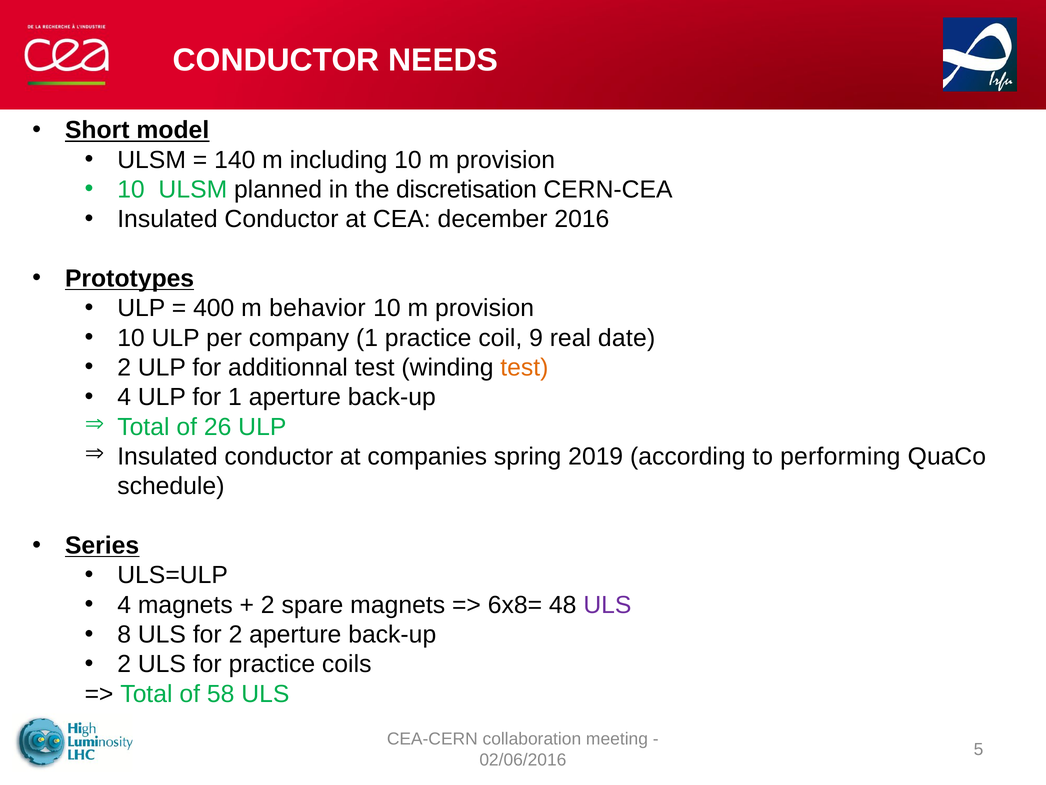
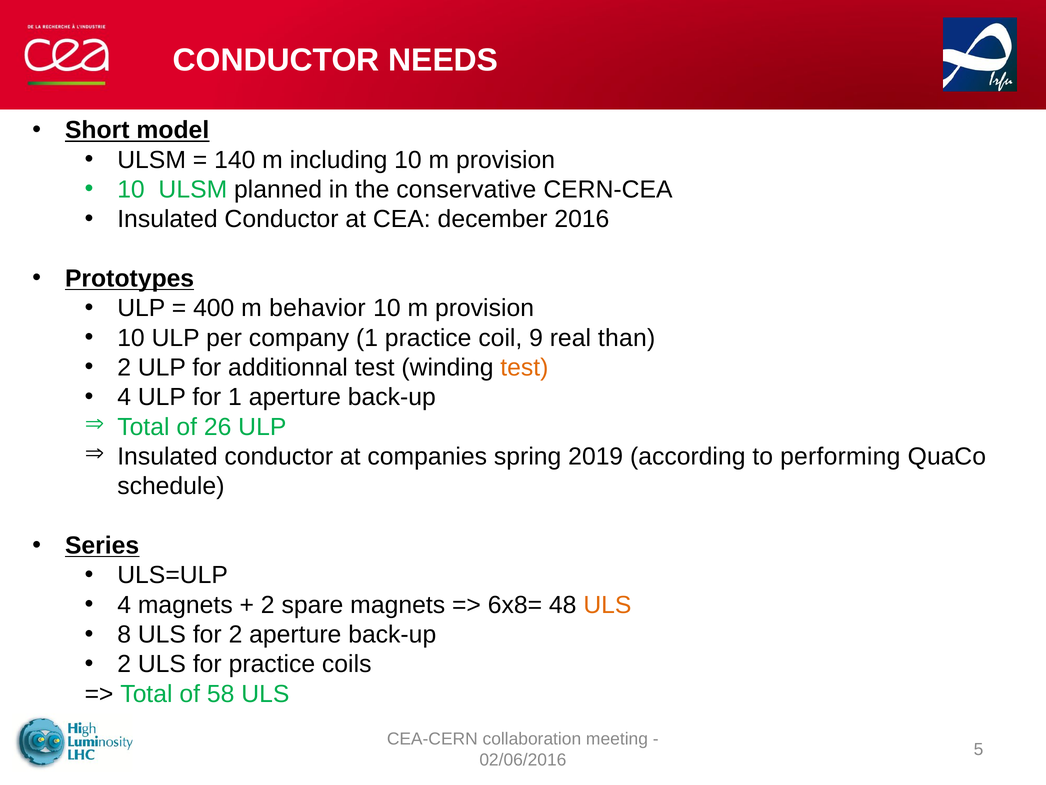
discretisation: discretisation -> conservative (466, 189)
date: date -> than (627, 338)
ULS colour: purple -> orange (607, 605)
